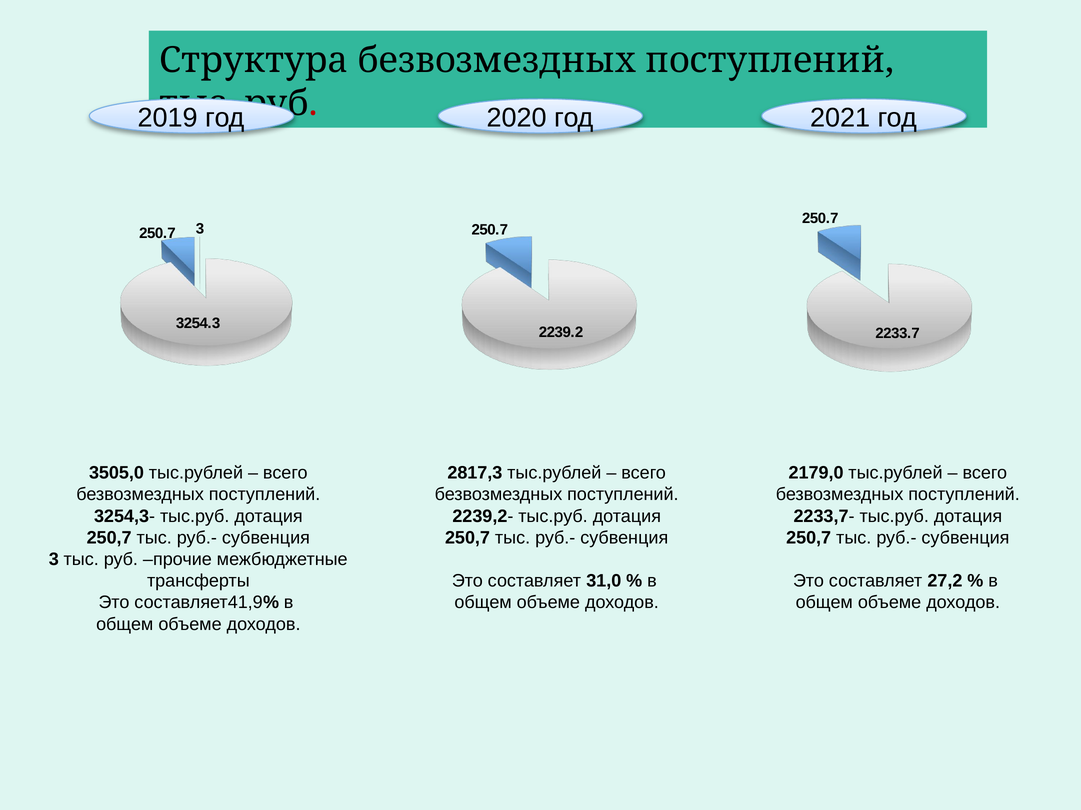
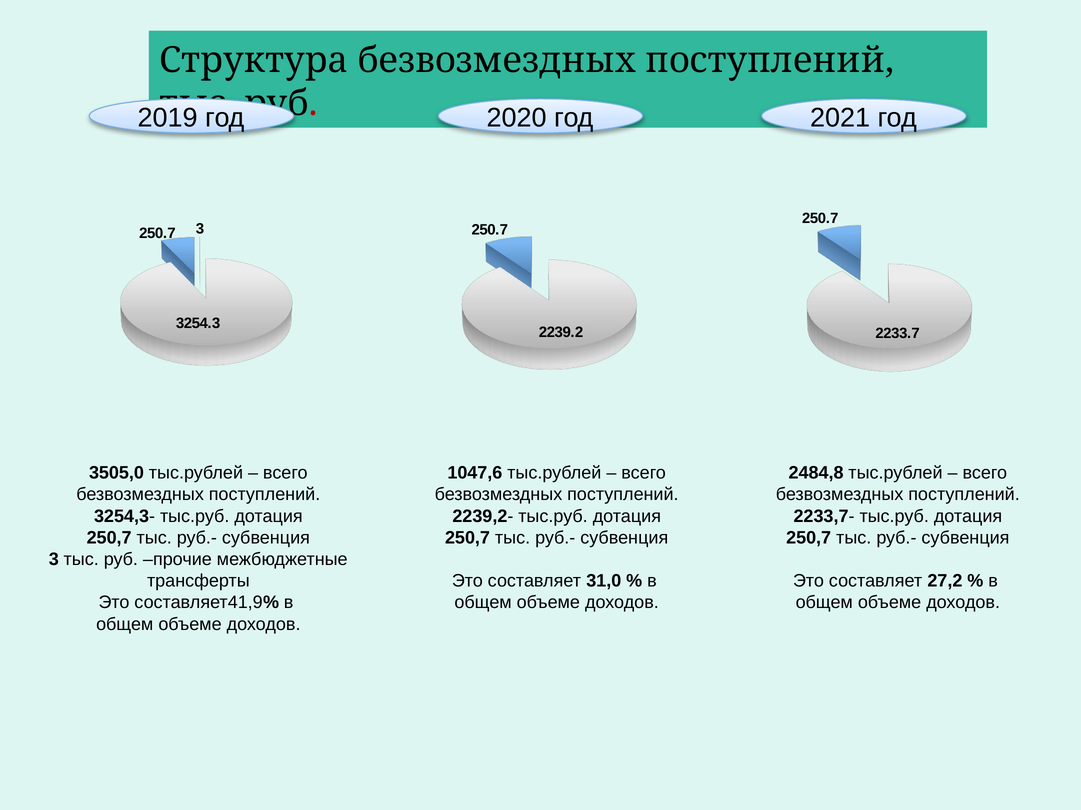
2817,3: 2817,3 -> 1047,6 (475, 473)
2179,0: 2179,0 -> 2484,8 (816, 473)
